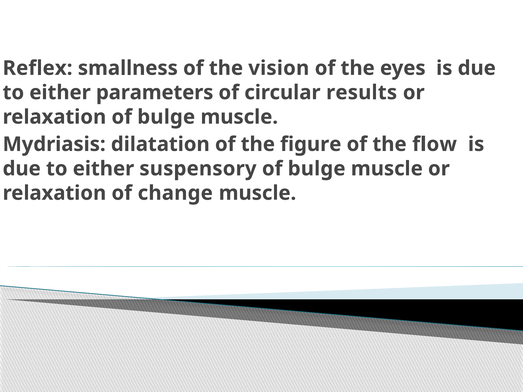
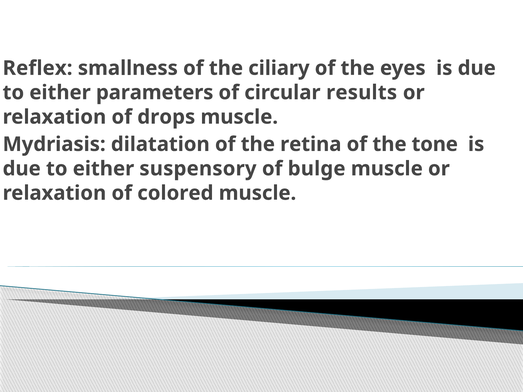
vision: vision -> ciliary (279, 68)
relaxation of bulge: bulge -> drops (166, 117)
figure: figure -> retina (311, 144)
flow: flow -> tone (435, 144)
change: change -> colored (175, 193)
